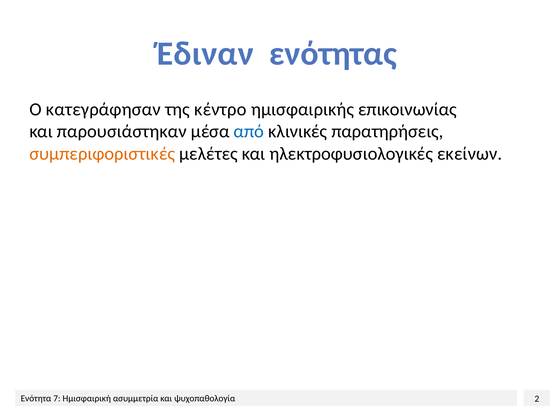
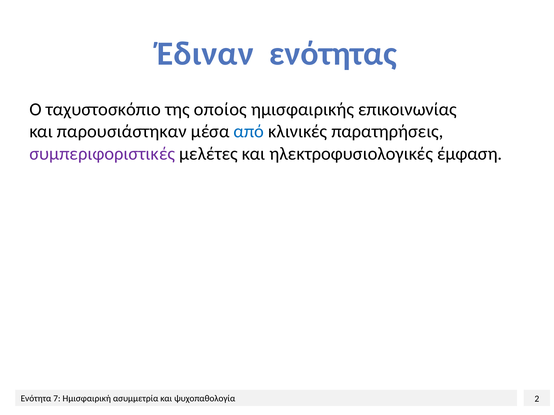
κατεγράφησαν: κατεγράφησαν -> ταχυστοσκόπιο (103, 109)
κέντρο: κέντρο -> οποίος (220, 109)
συμπεριφοριστικές colour: orange -> purple (102, 154)
εκείνων: εκείνων -> έμφαση (470, 154)
